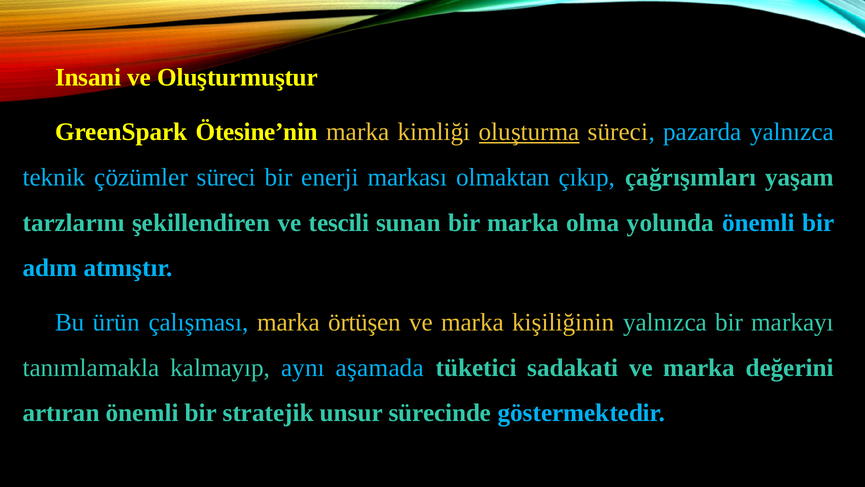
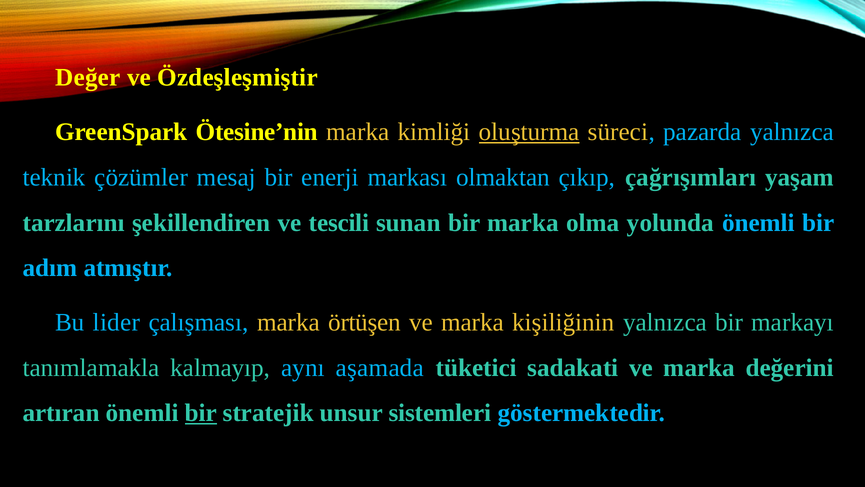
Insani: Insani -> Değer (88, 78)
Oluşturmuştur: Oluşturmuştur -> Özdeşleşmiştir (237, 78)
çözümler süreci: süreci -> mesaj (226, 177)
ürün: ürün -> lider (116, 322)
bir underline: none -> present (201, 413)
sürecinde: sürecinde -> sistemleri (440, 413)
